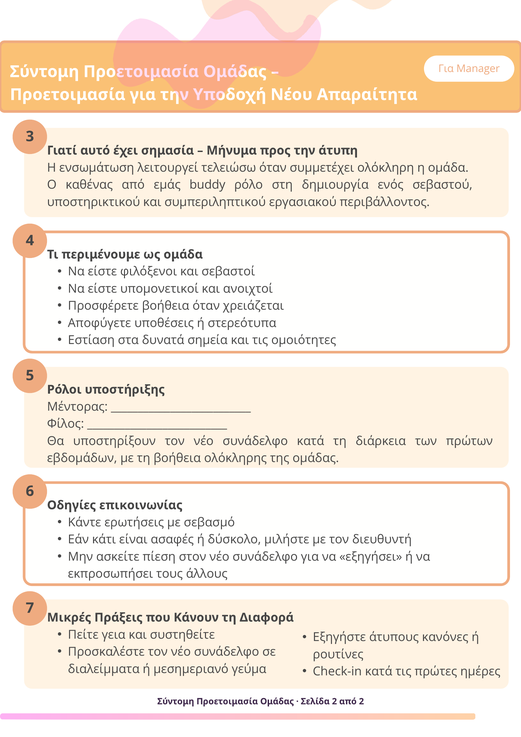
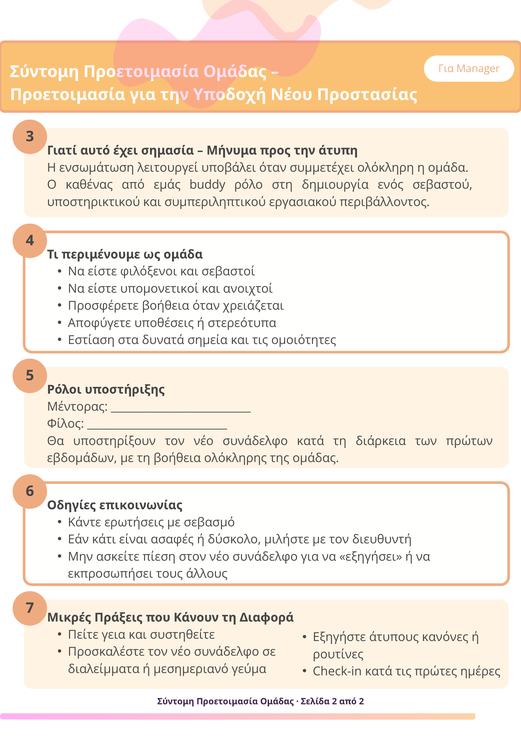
Απαραίτητα: Απαραίτητα -> Προστασίας (367, 95)
τελειώσω: τελειώσω -> υποβάλει (229, 168)
